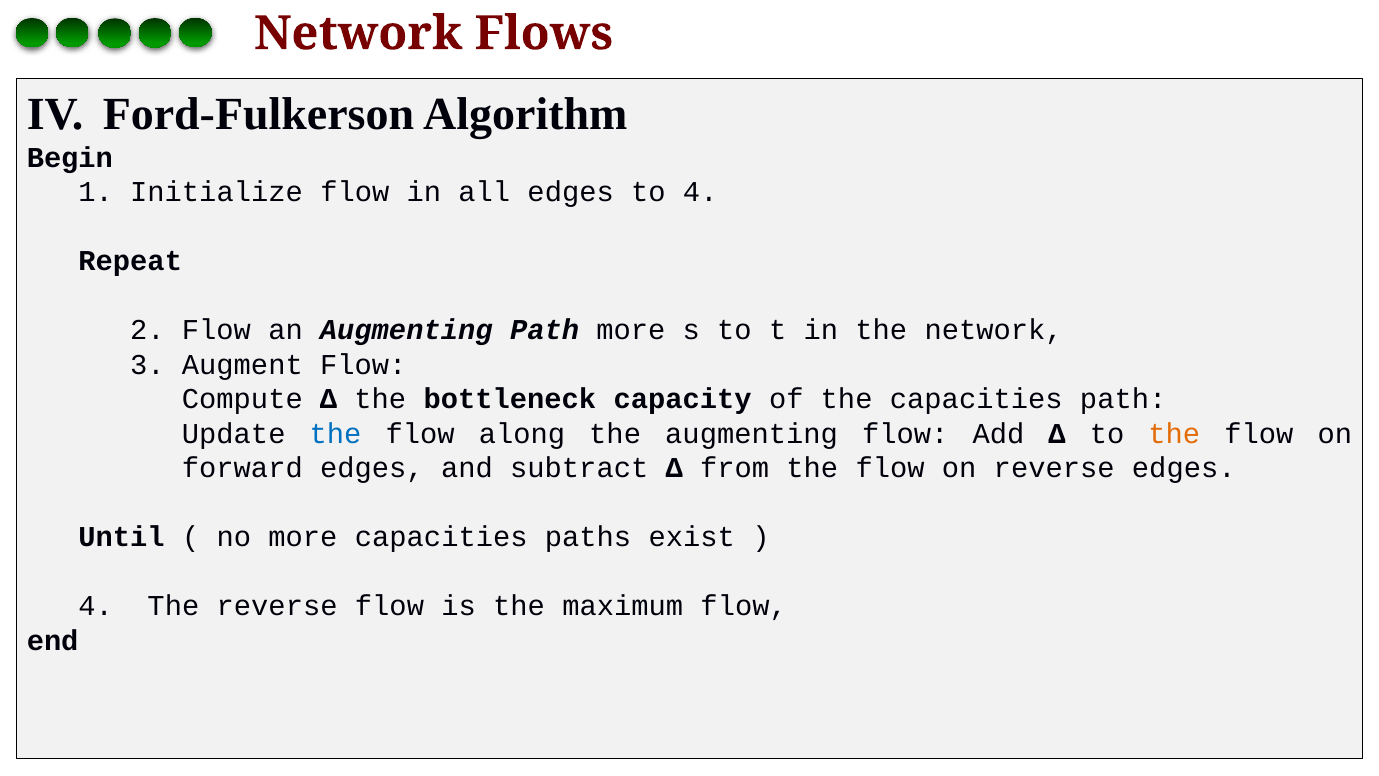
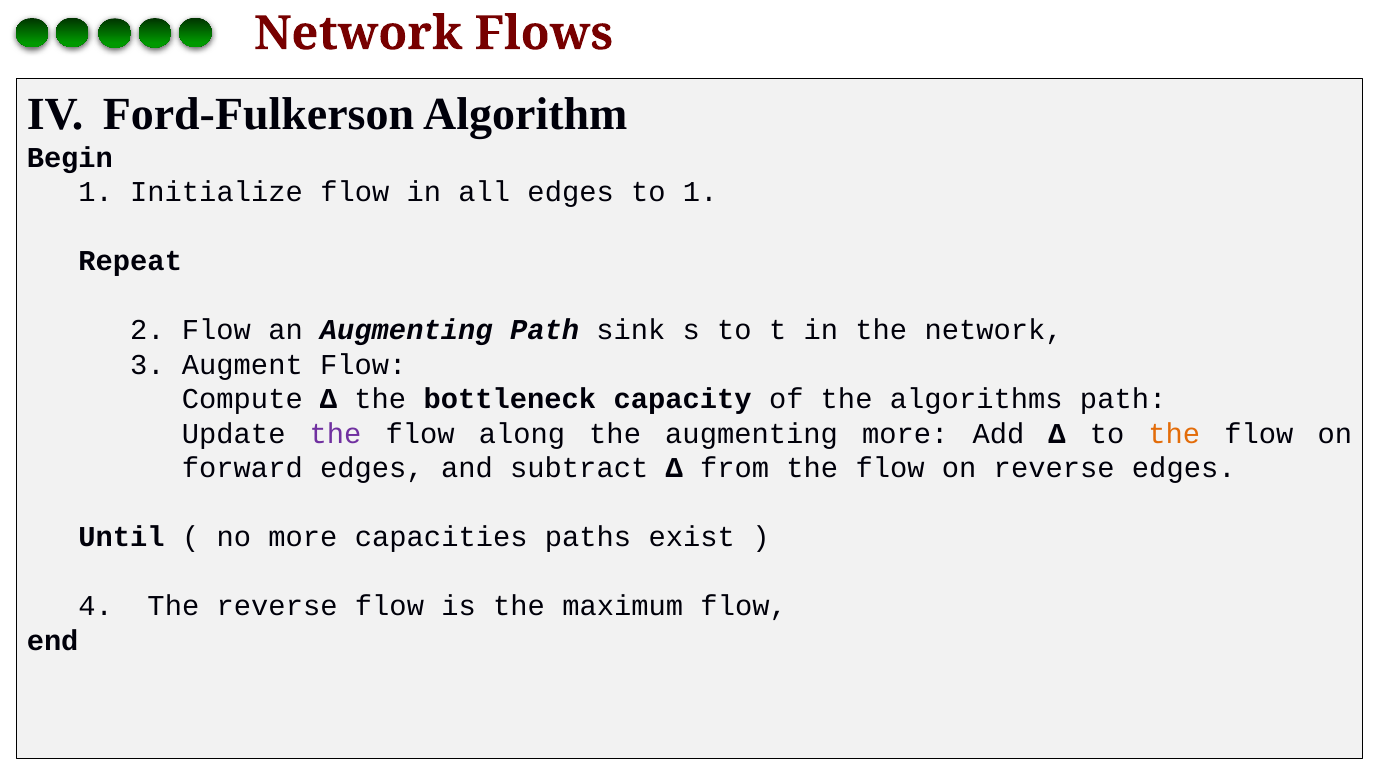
to 4: 4 -> 1 (700, 192)
Path more: more -> sink (631, 330)
the capacities: capacities -> algorithms (976, 399)
the colour: blue -> purple (336, 434)
augmenting flow: flow -> more (905, 434)
